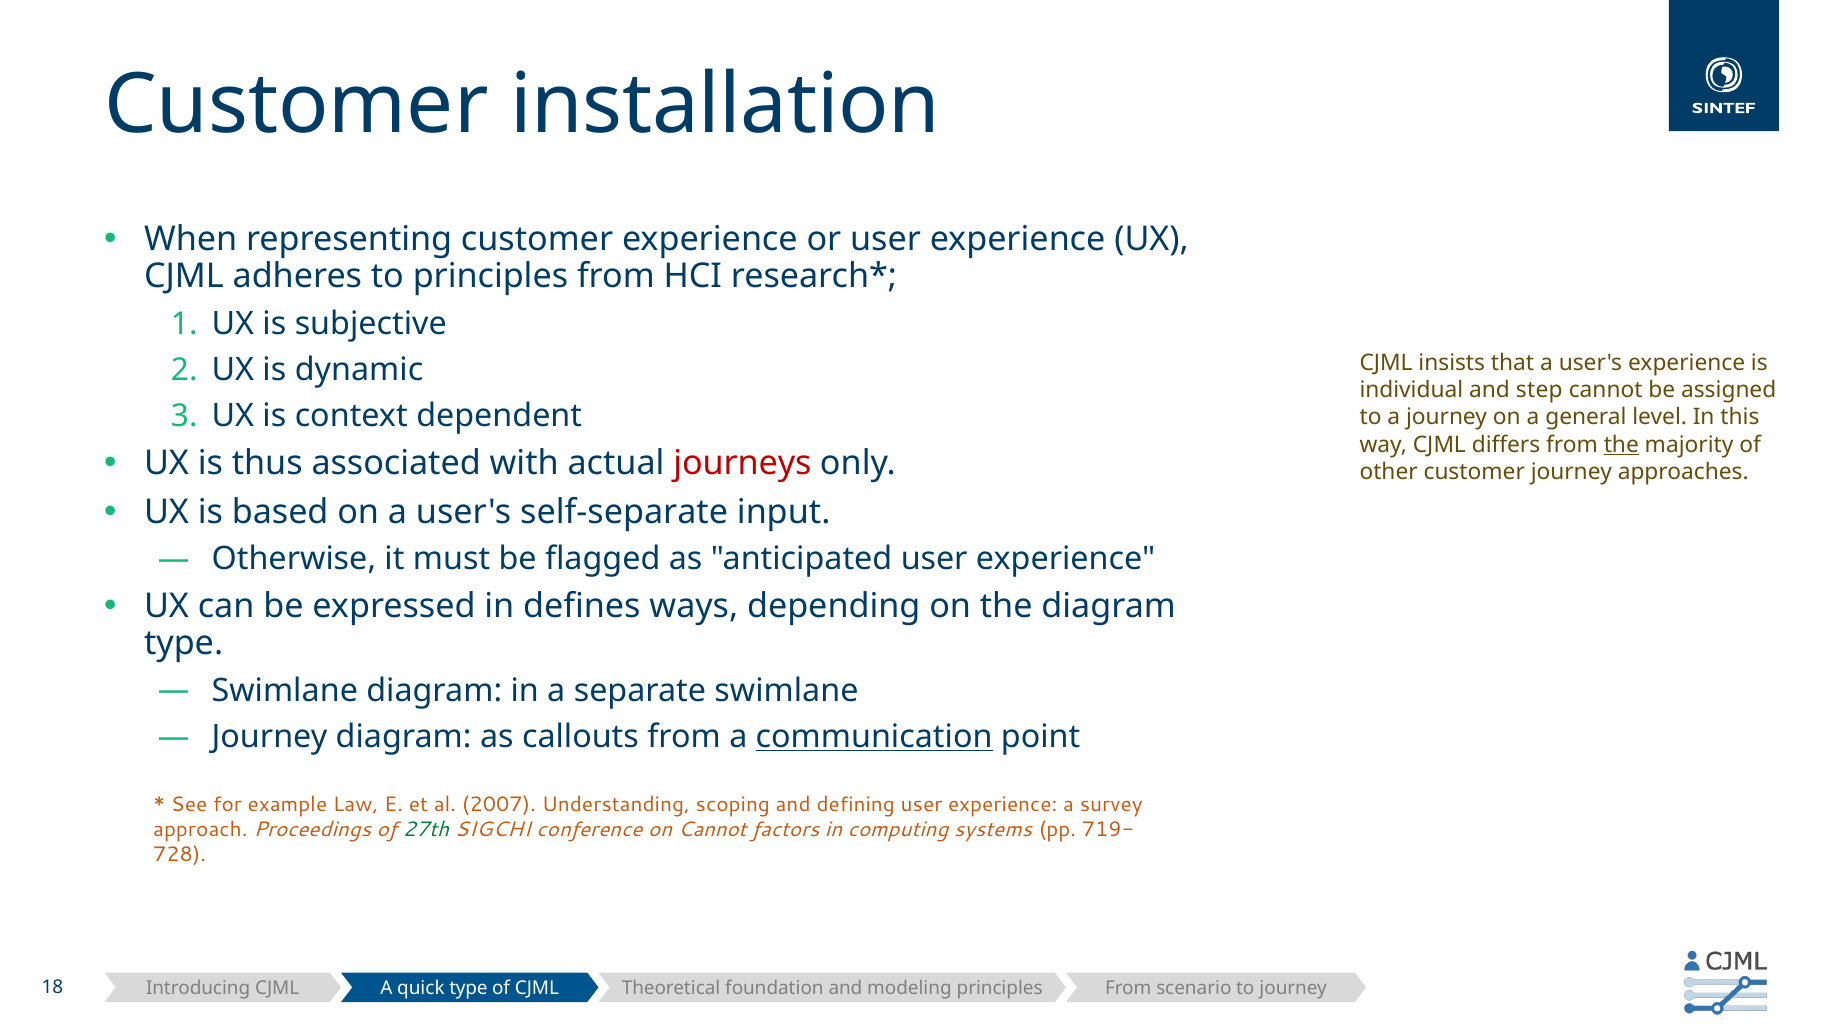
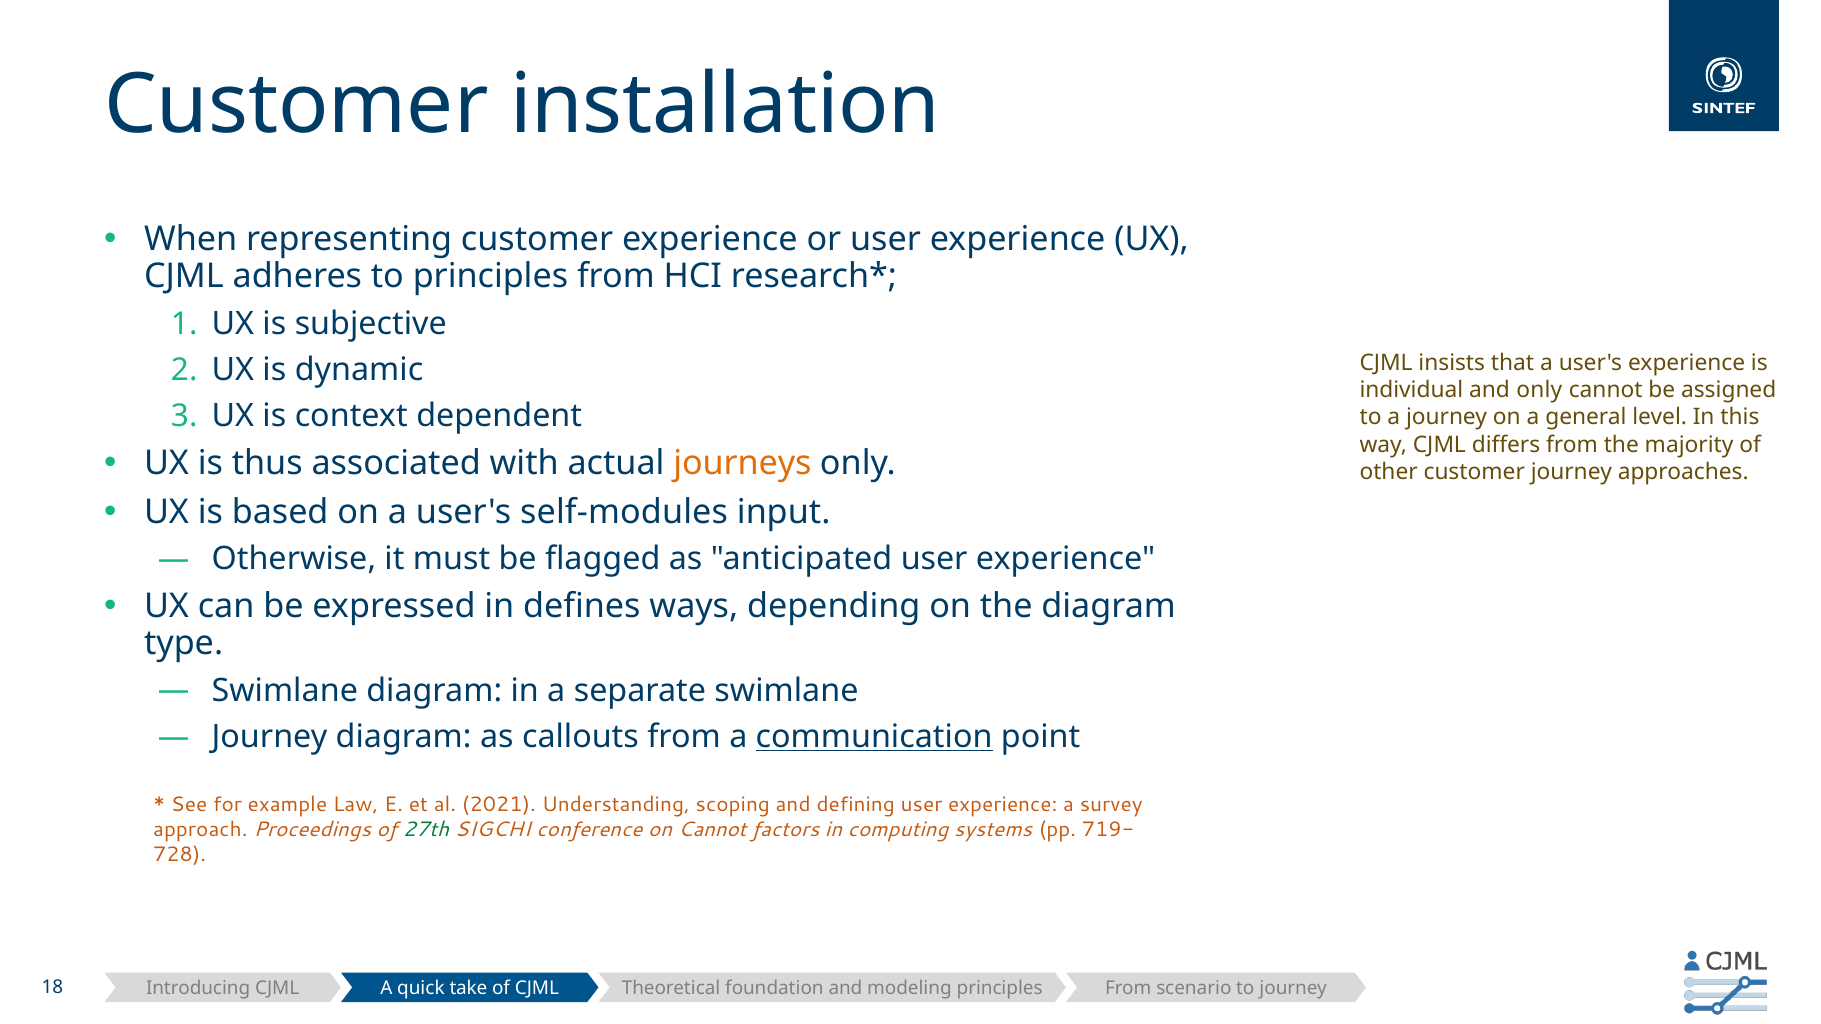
and step: step -> only (1539, 390)
the underline: present -> none (1621, 445)
journeys colour: red -> orange (742, 464)
self-separate: self-separate -> self-modules (624, 512)
2007: 2007 -> 2021 (499, 805)
quick type: type -> take (468, 989)
